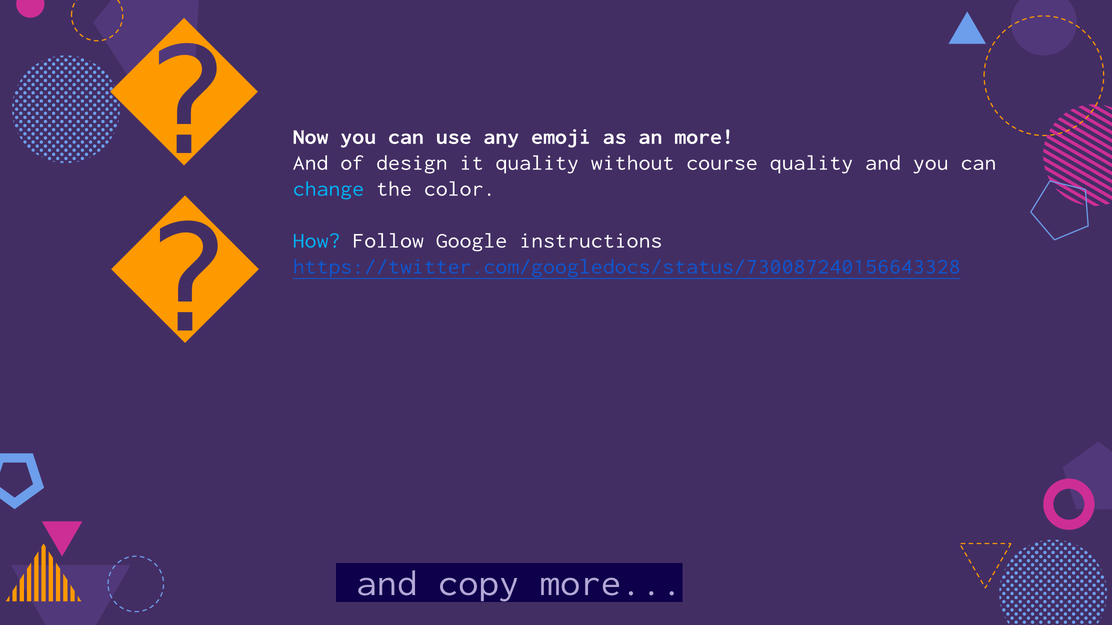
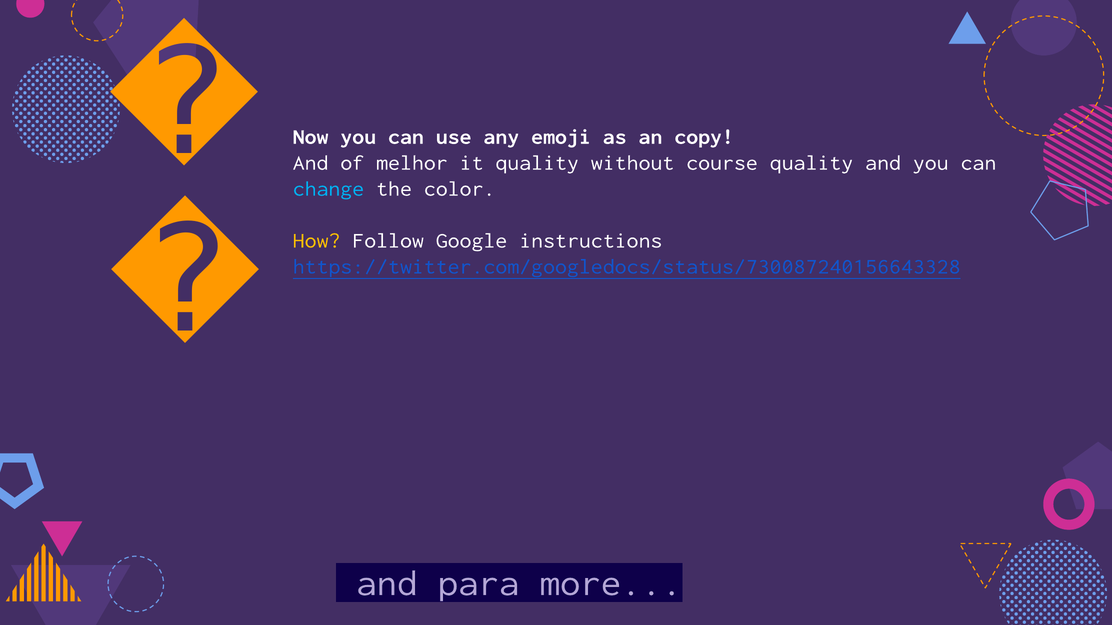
an more: more -> copy (704, 137)
design: design -> melhor (412, 163)
How colour: light blue -> yellow (317, 241)
copy: copy -> para (479, 583)
